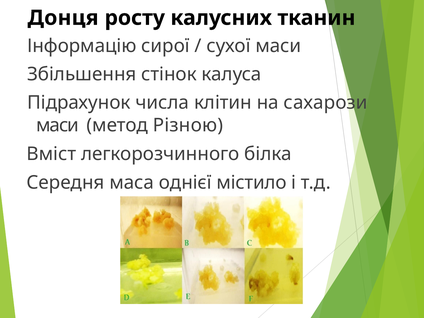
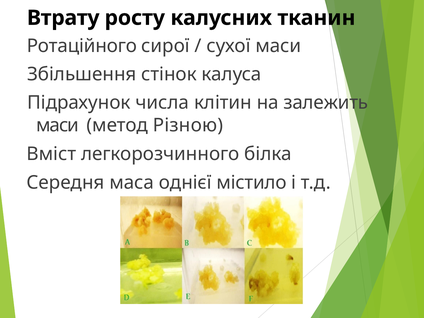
Донця: Донця -> Втрату (63, 18)
Інформацію: Інформацію -> Ротаційного (82, 46)
сахарози: сахарози -> залежить (326, 103)
